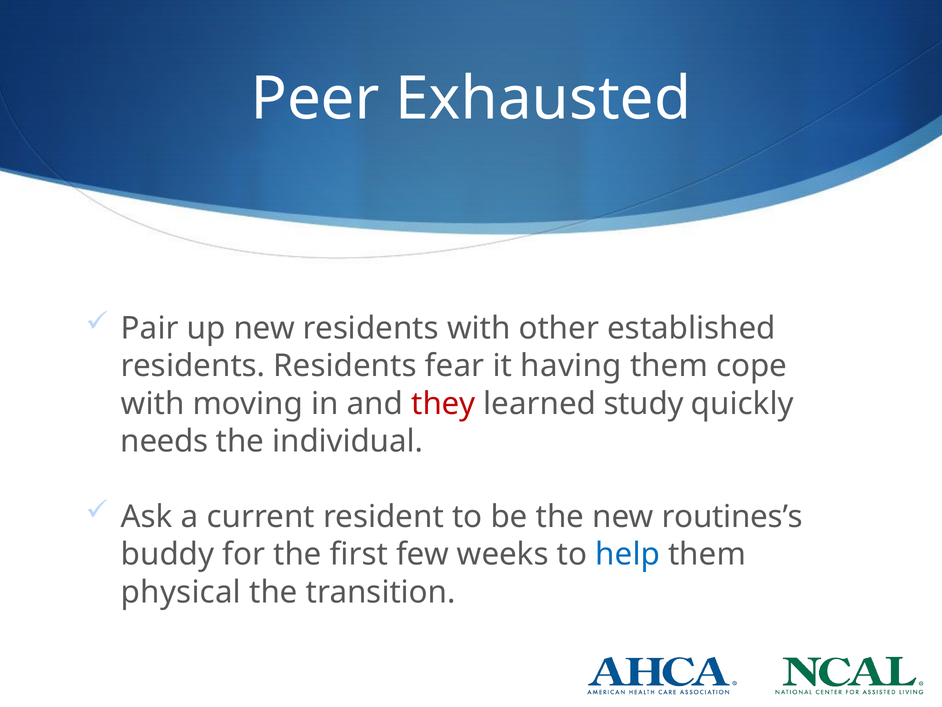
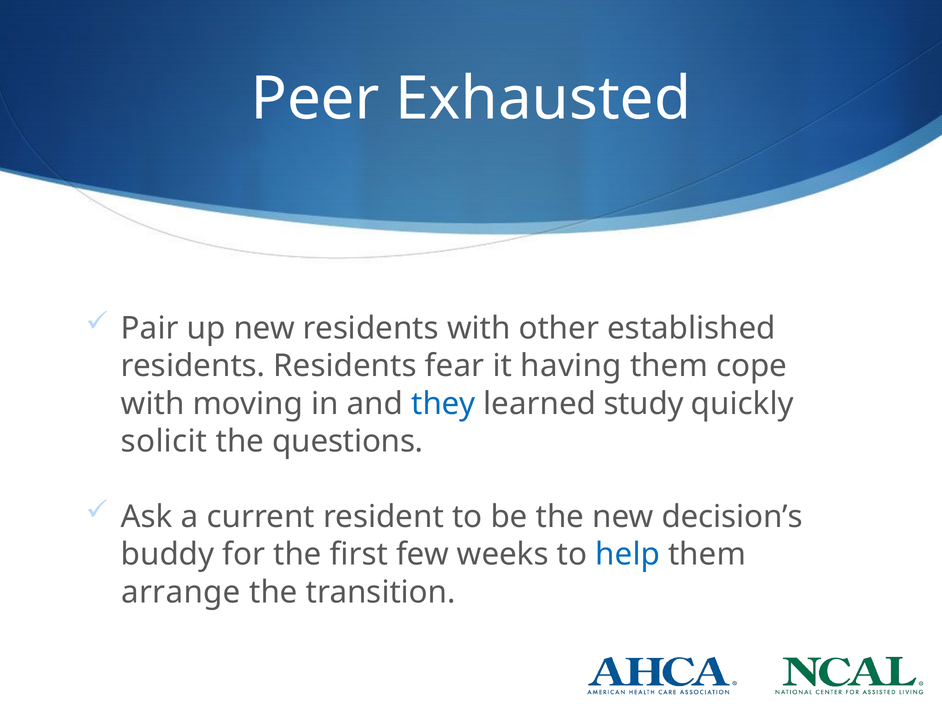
they colour: red -> blue (443, 403)
needs: needs -> solicit (164, 441)
individual: individual -> questions (348, 441)
routines’s: routines’s -> decision’s (732, 516)
physical: physical -> arrange (181, 592)
